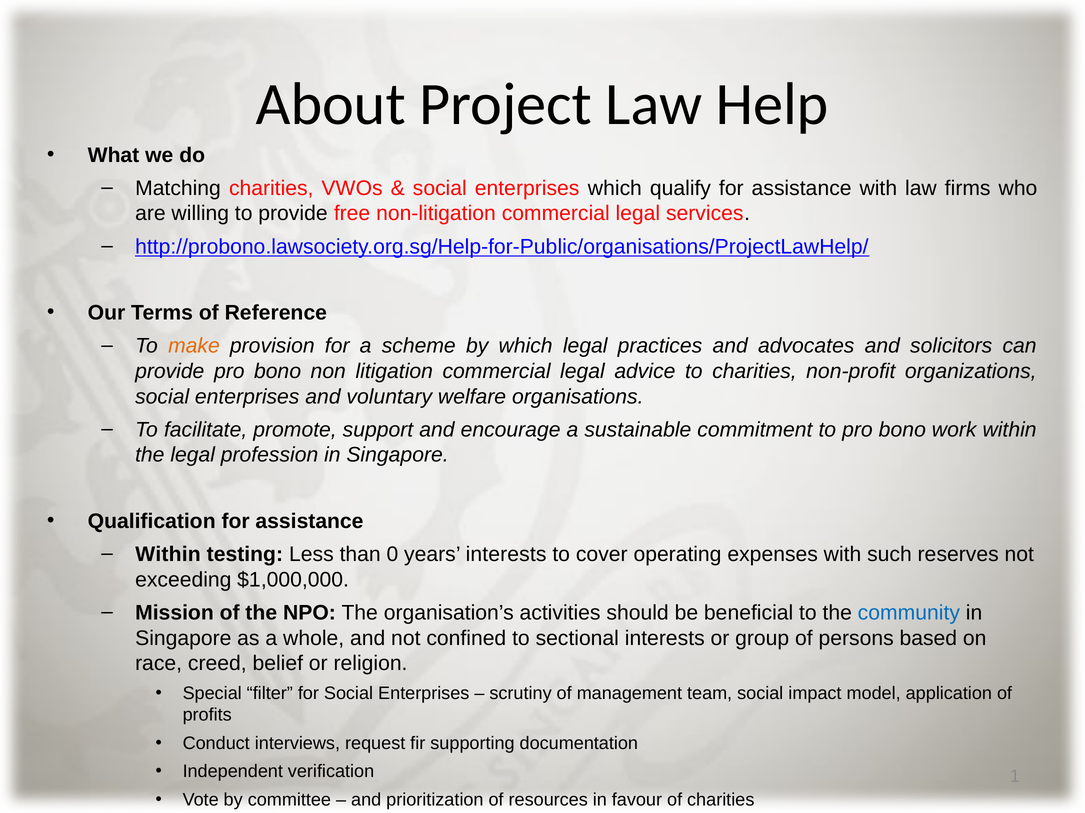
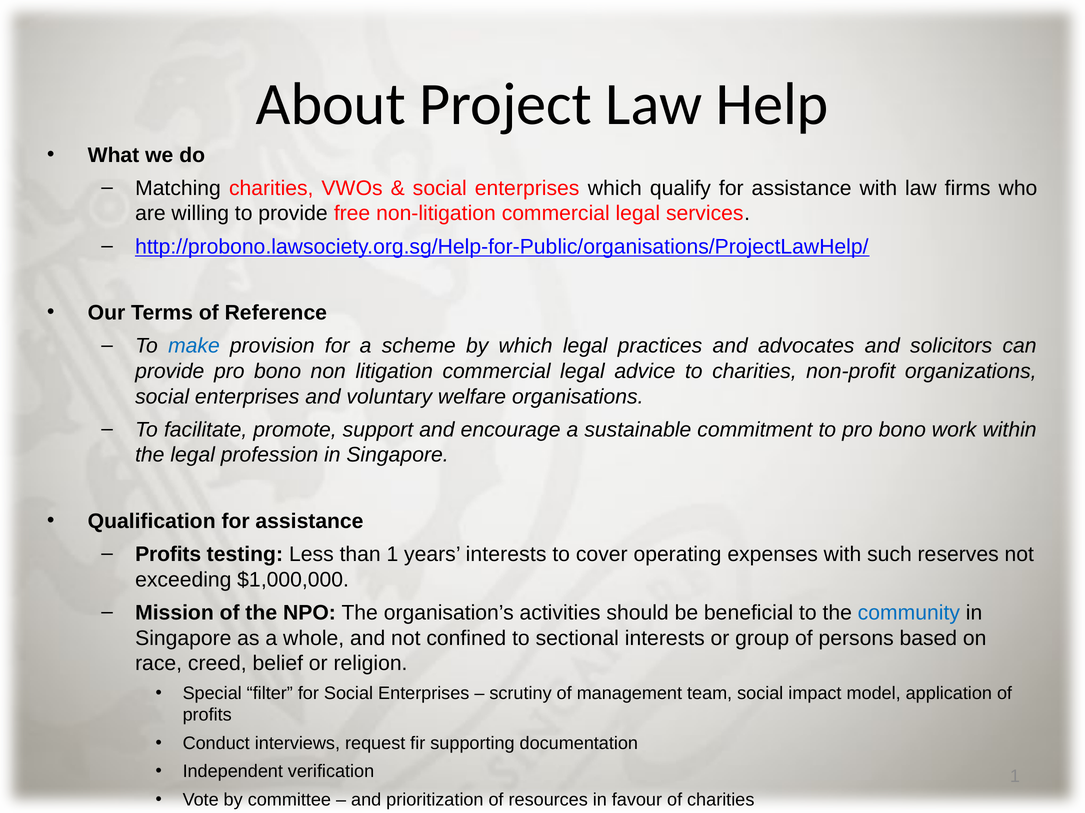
make colour: orange -> blue (194, 346)
Within: Within -> Profits (168, 555)
than 0: 0 -> 1 (392, 555)
